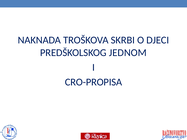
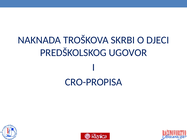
JEDNOM: JEDNOM -> UGOVOR (128, 53)
